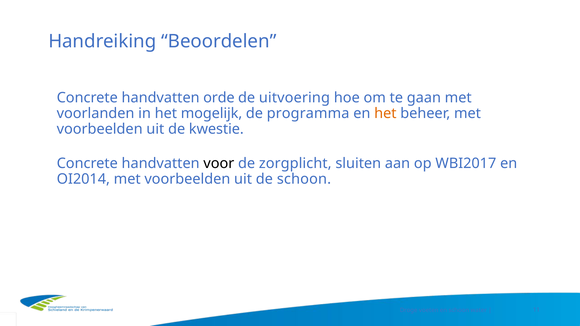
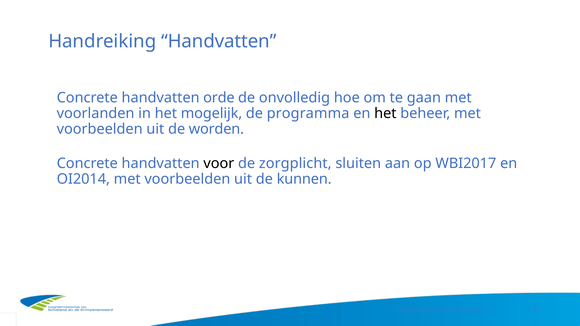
Handreiking Beoordelen: Beoordelen -> Handvatten (219, 41)
uitvoering: uitvoering -> onvolledig (294, 98)
het colour: orange -> black (385, 114)
kwestie: kwestie -> worden (216, 129)
de schoon: schoon -> kunnen (304, 179)
